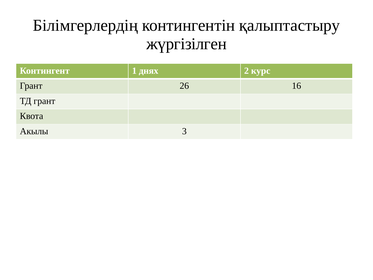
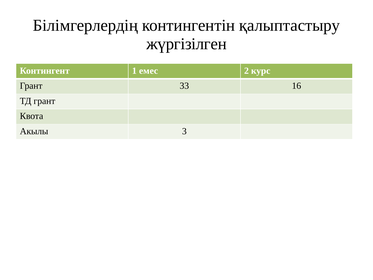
днях: днях -> емес (149, 71)
26: 26 -> 33 (184, 86)
